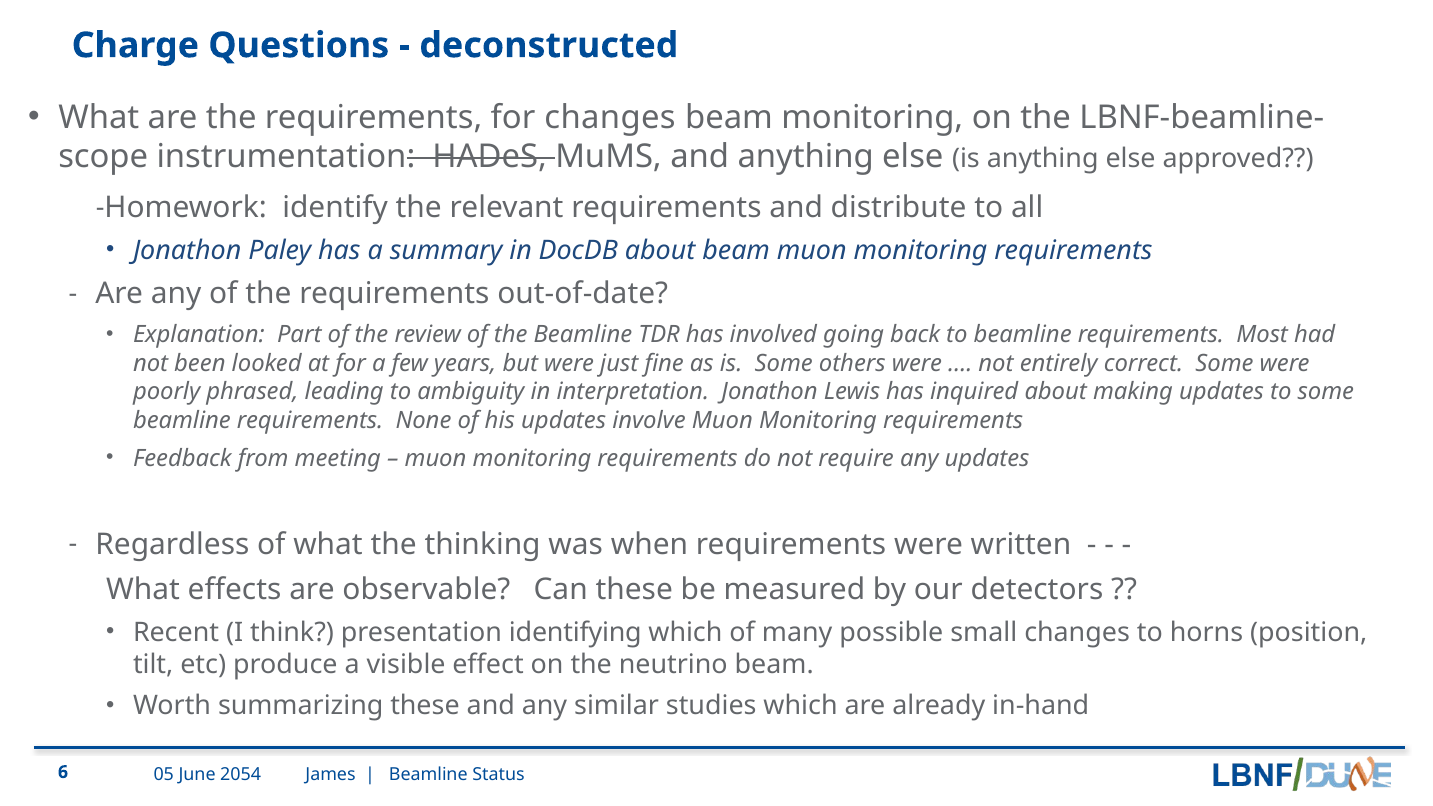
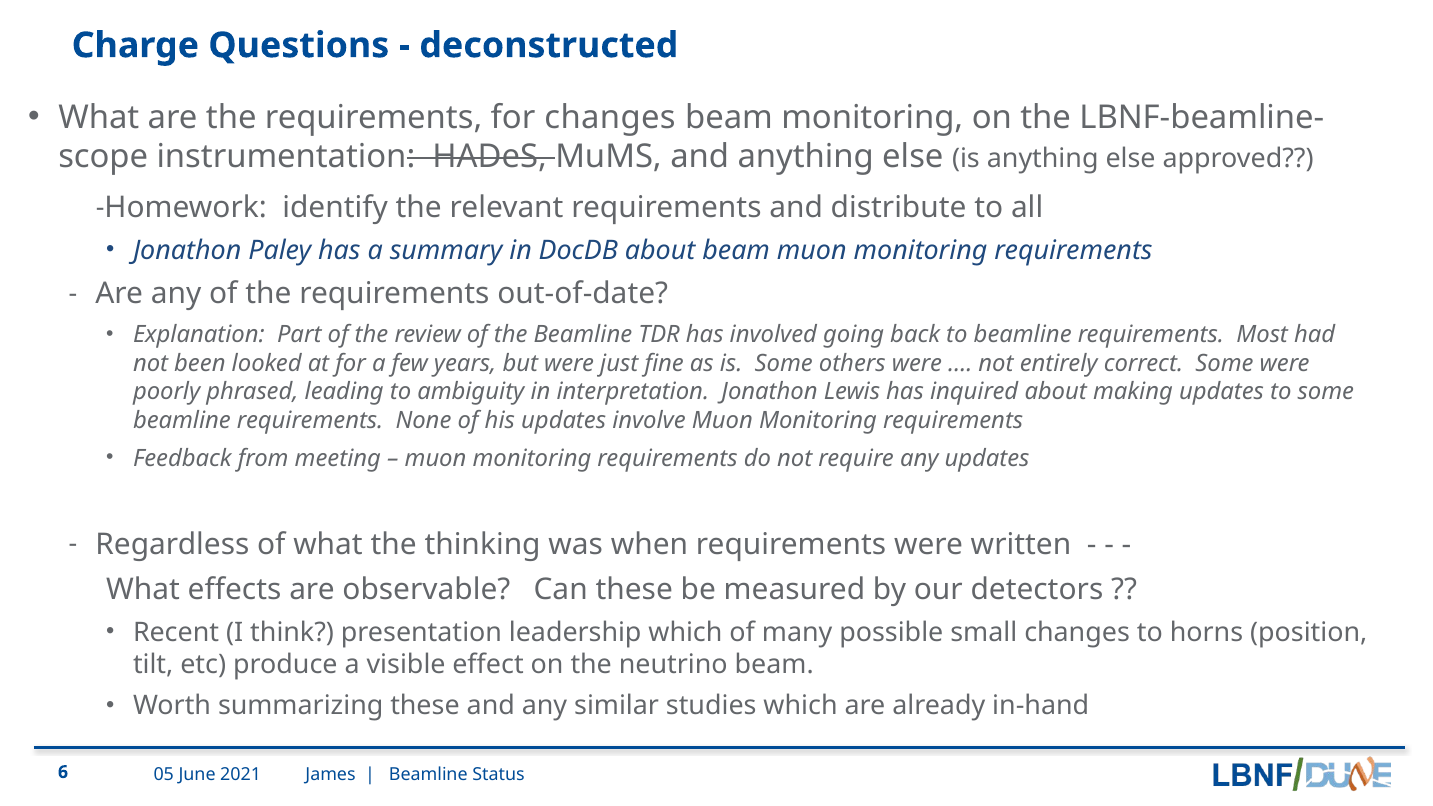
identifying: identifying -> leadership (575, 632)
2054: 2054 -> 2021 (241, 775)
